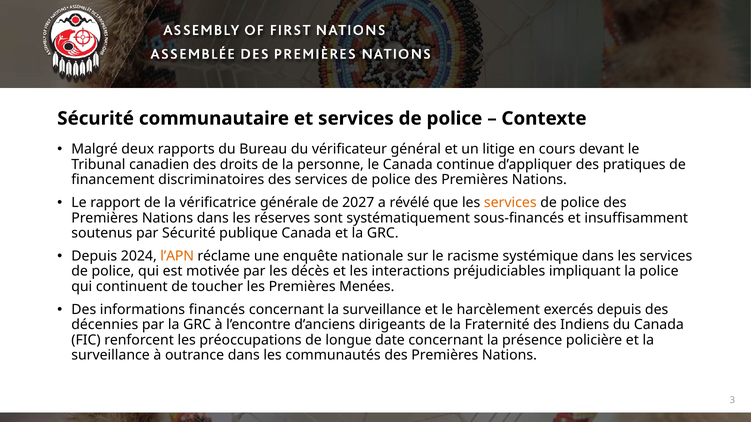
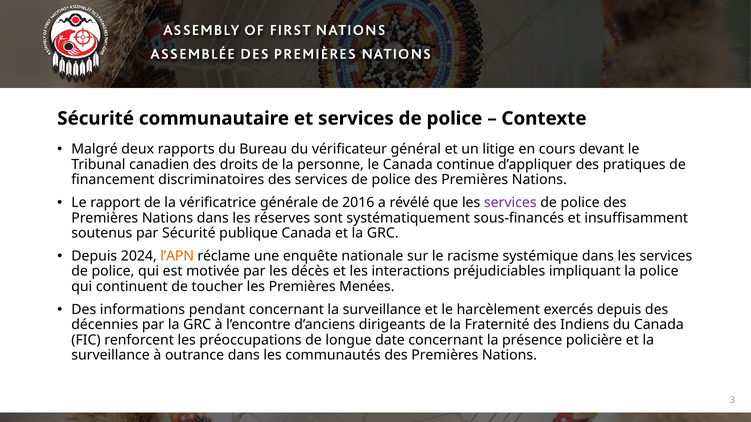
2027: 2027 -> 2016 (358, 203)
services colour: orange -> purple (510, 203)
financés: financés -> pendant (217, 310)
